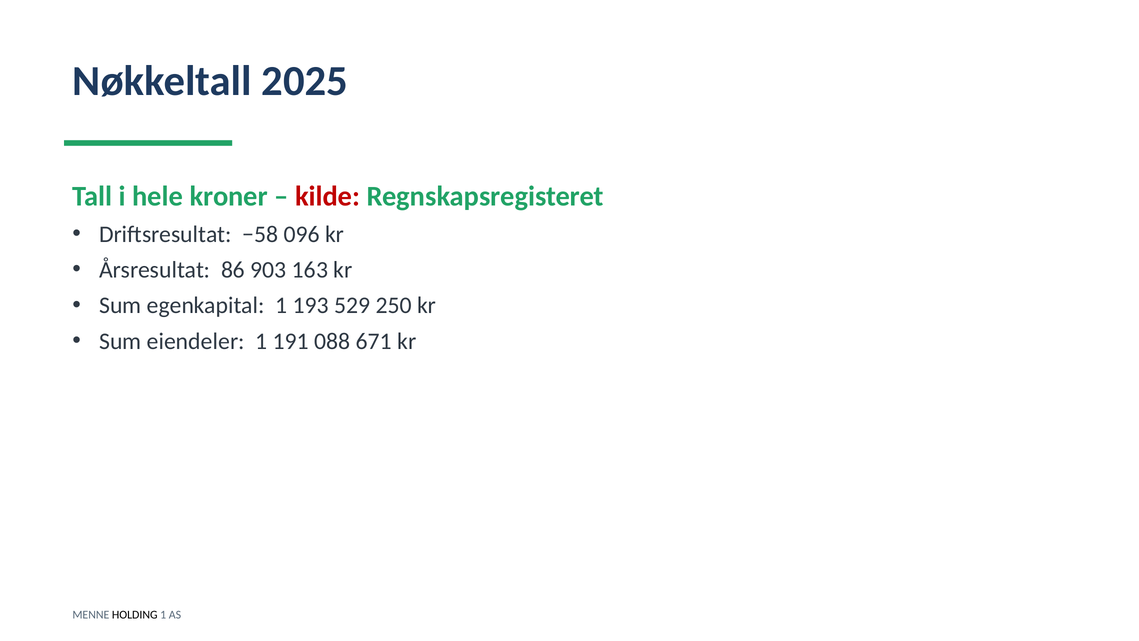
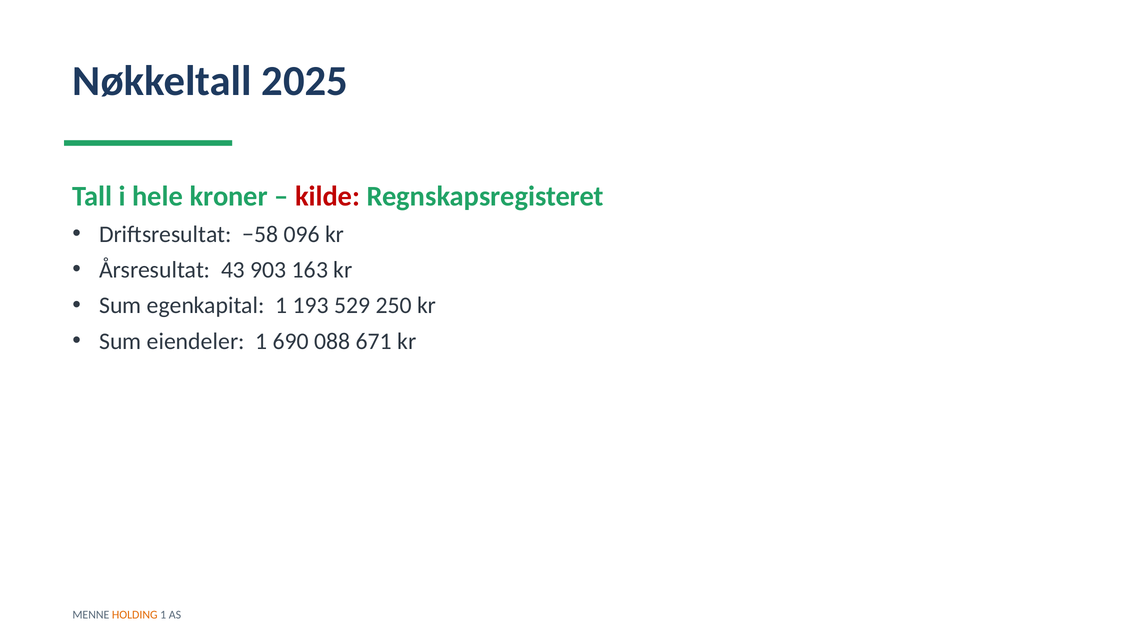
86: 86 -> 43 (233, 270)
191: 191 -> 690 (291, 341)
HOLDING colour: black -> orange (135, 615)
